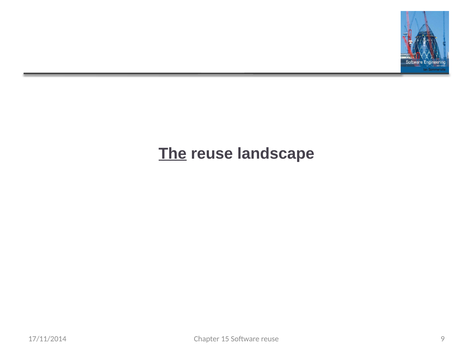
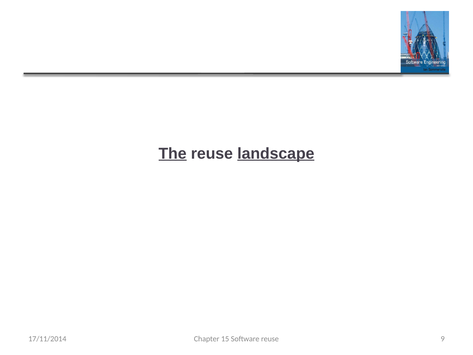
landscape underline: none -> present (276, 153)
